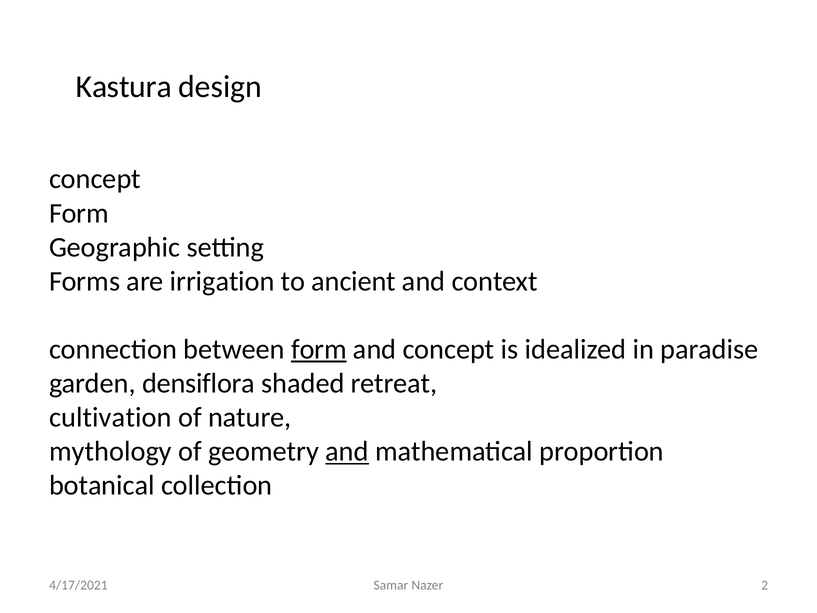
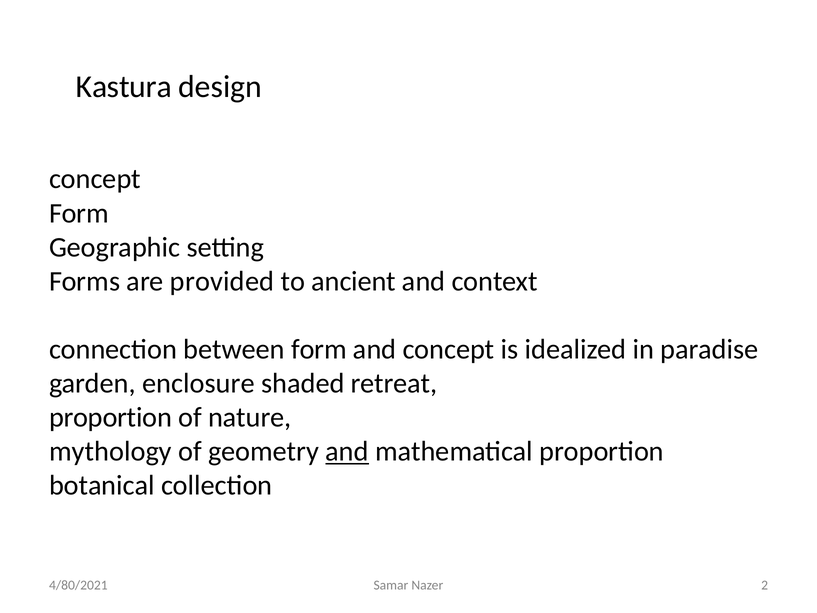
irrigation: irrigation -> provided (222, 281)
form underline: present -> none (319, 349)
densiflora: densiflora -> enclosure (198, 383)
cultivation: cultivation -> proportion (111, 417)
4/17/2021: 4/17/2021 -> 4/80/2021 (78, 585)
